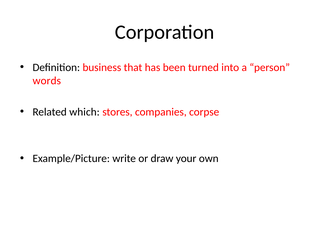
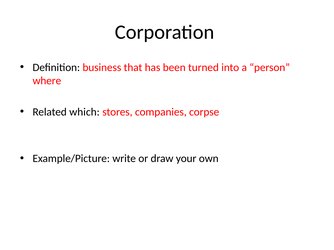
words: words -> where (47, 81)
